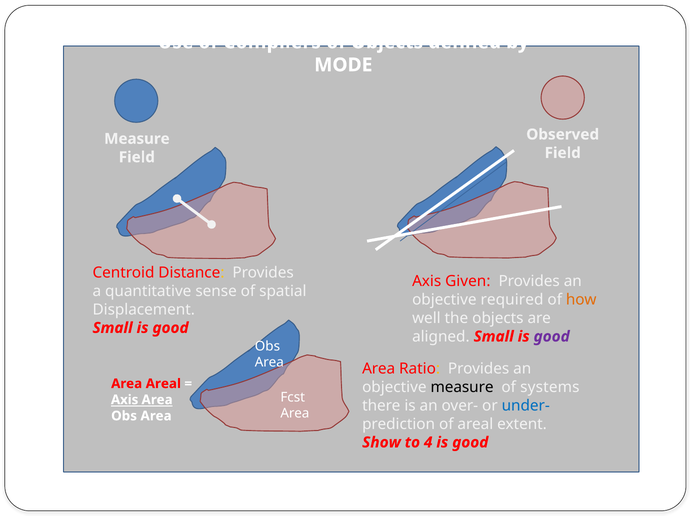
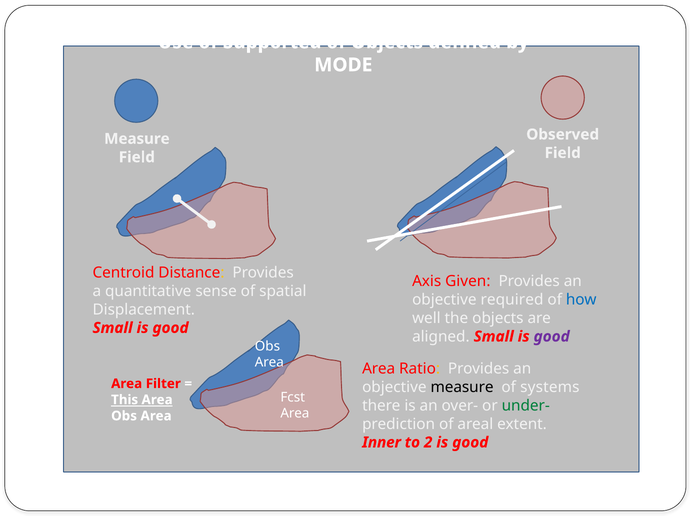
Compilers: Compilers -> Supported (272, 42)
how colour: orange -> blue (581, 300)
Area Areal: Areal -> Filter (163, 384)
Axis: Axis -> This (125, 400)
under- colour: blue -> green (526, 406)
Show: Show -> Inner (382, 443)
4: 4 -> 2 (428, 443)
